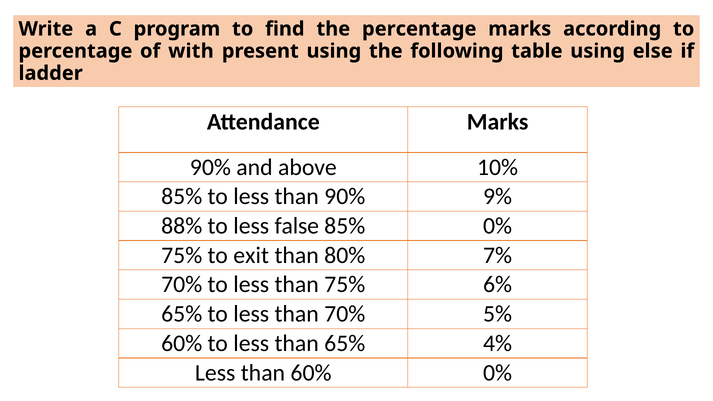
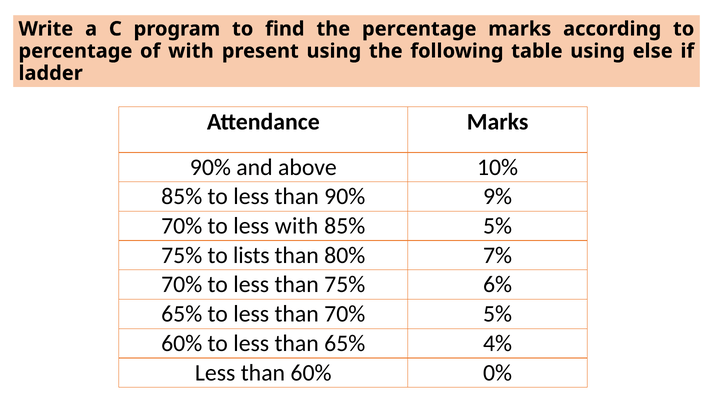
88%: 88% -> 70% (182, 226)
less false: false -> with (297, 226)
85% 0%: 0% -> 5% (498, 226)
exit: exit -> lists (251, 255)
